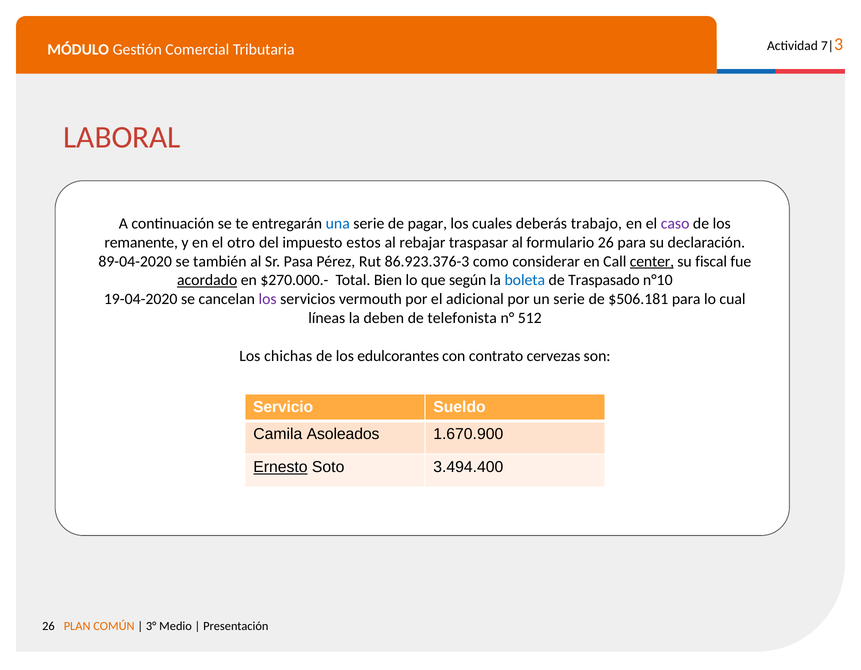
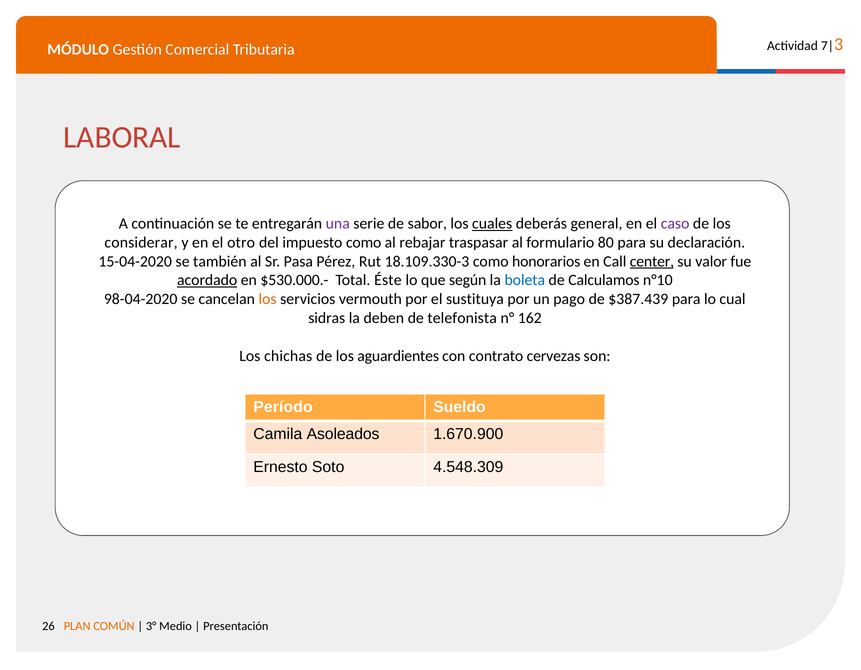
una colour: blue -> purple (338, 223)
pagar: pagar -> sabor (427, 223)
cuales underline: none -> present (492, 223)
trabajo: trabajo -> general (596, 223)
remanente: remanente -> considerar (141, 242)
impuesto estos: estos -> como (364, 242)
formulario 26: 26 -> 80 (606, 242)
89-04-2020: 89-04-2020 -> 15-04-2020 (135, 261)
86.923.376-3: 86.923.376-3 -> 18.109.330-3 (427, 261)
considerar: considerar -> honorarios (546, 261)
fiscal: fiscal -> valor (711, 261)
$270.000.-: $270.000.- -> $530.000.- (294, 280)
Bien: Bien -> Éste (388, 280)
Traspasado: Traspasado -> Calculamos (604, 280)
19-04-2020: 19-04-2020 -> 98-04-2020 (141, 299)
los colour: purple -> orange (268, 299)
adicional: adicional -> sustituya (475, 299)
un serie: serie -> pago (569, 299)
$506.181: $506.181 -> $387.439 (638, 299)
líneas: líneas -> sidras (327, 318)
512: 512 -> 162 (530, 318)
edulcorantes: edulcorantes -> aguardientes (398, 356)
Servicio: Servicio -> Período (283, 407)
Ernesto underline: present -> none (280, 467)
3.494.400: 3.494.400 -> 4.548.309 (468, 467)
